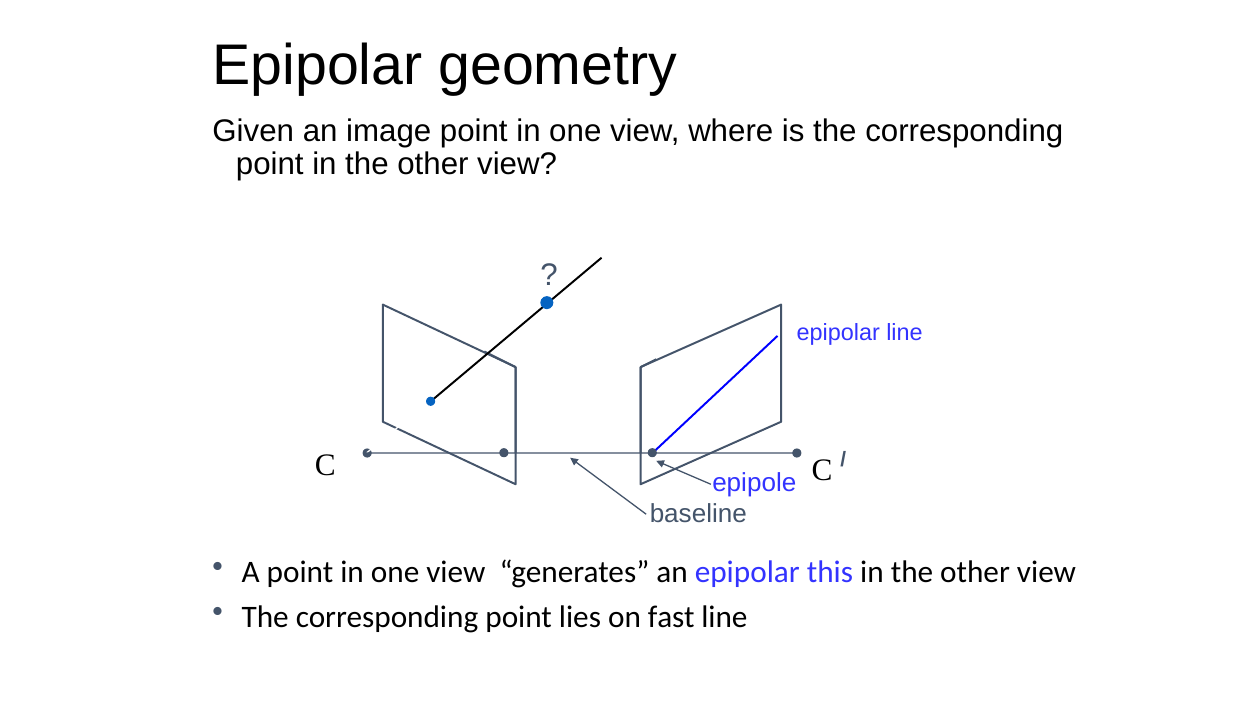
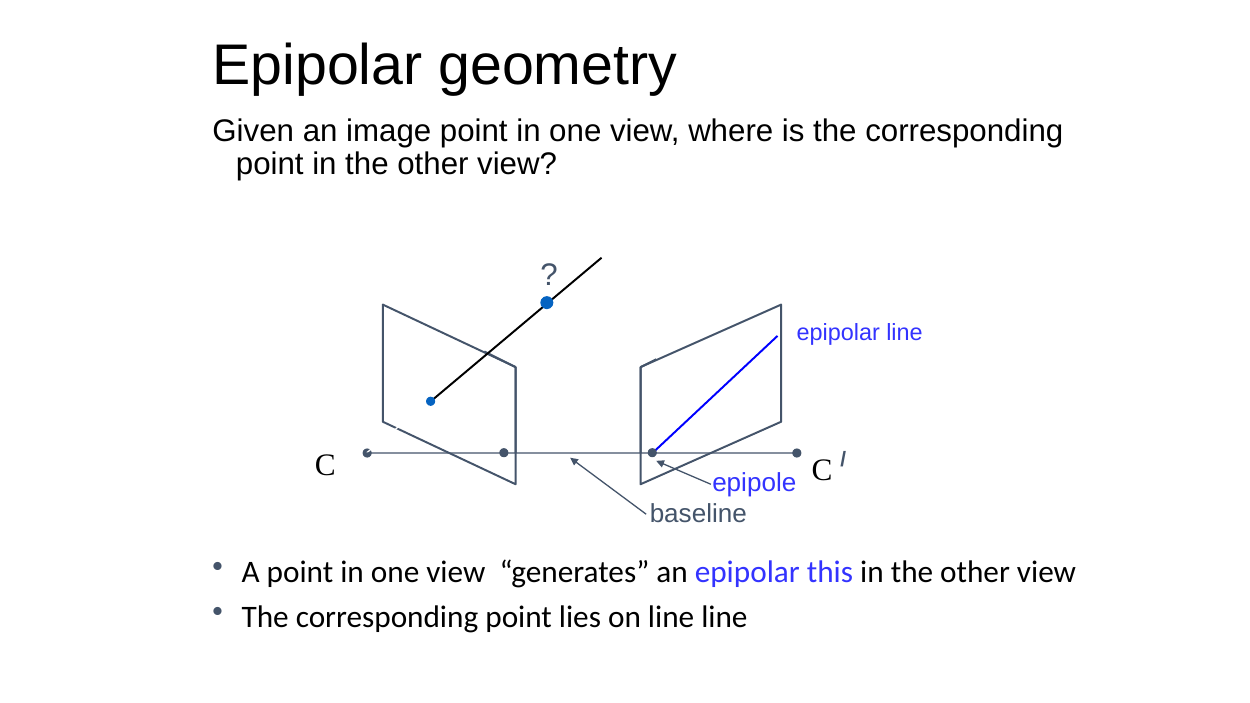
on fast: fast -> line (671, 618)
